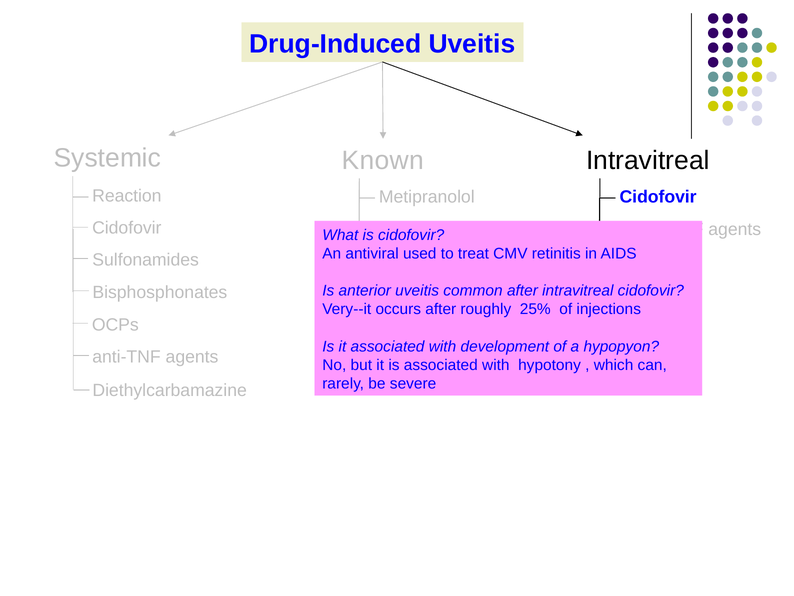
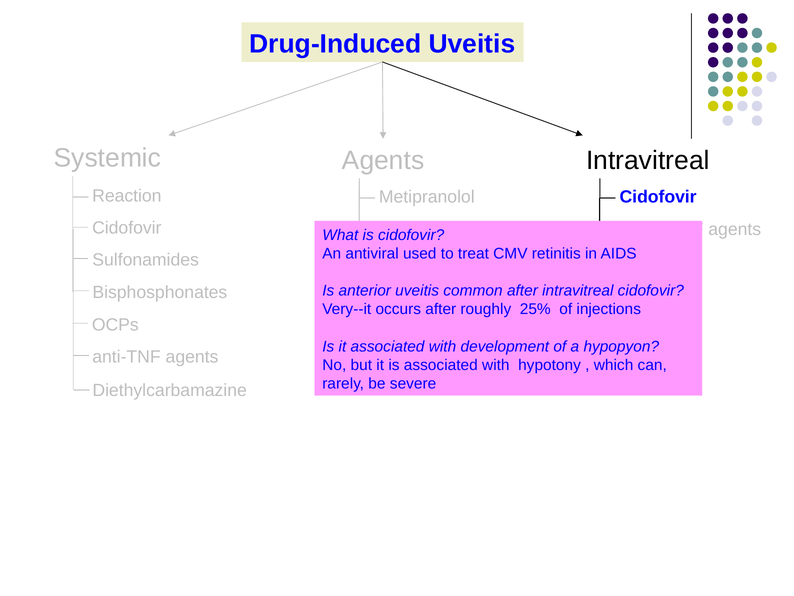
Systemic Known: Known -> Agents (383, 160)
